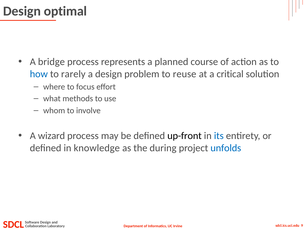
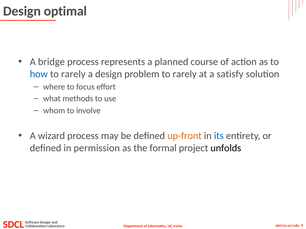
problem to reuse: reuse -> rarely (185, 74)
critical: critical -> satisfy (230, 74)
up-front colour: black -> orange (184, 136)
knowledge: knowledge -> permission (97, 148)
during: during -> formal (163, 148)
unfolds colour: blue -> black (226, 148)
